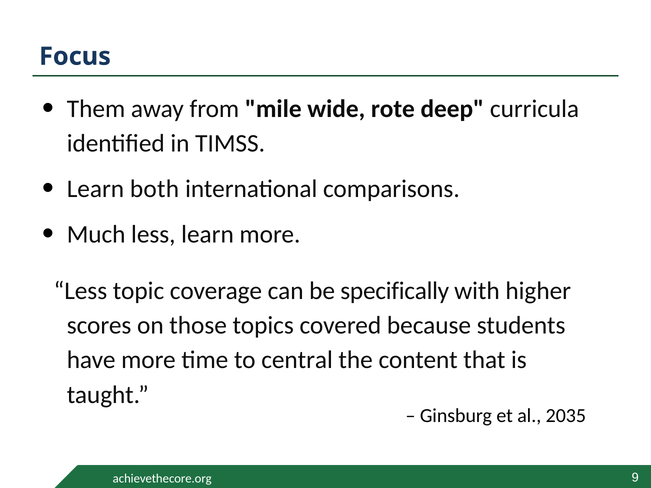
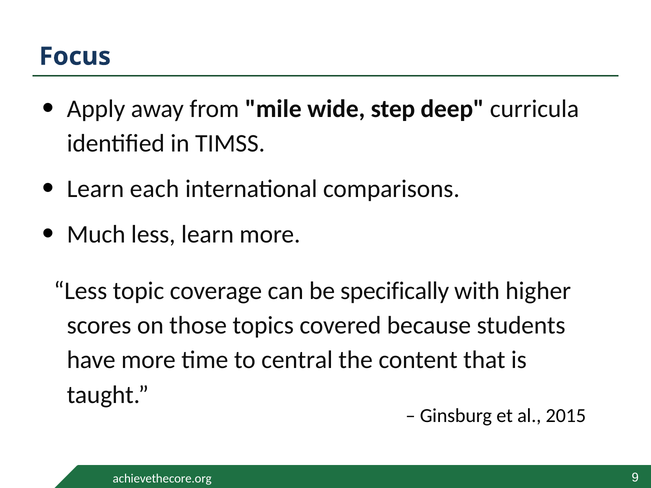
Them: Them -> Apply (96, 109)
rote: rote -> step (393, 109)
both: both -> each (154, 189)
2035: 2035 -> 2015 (566, 416)
